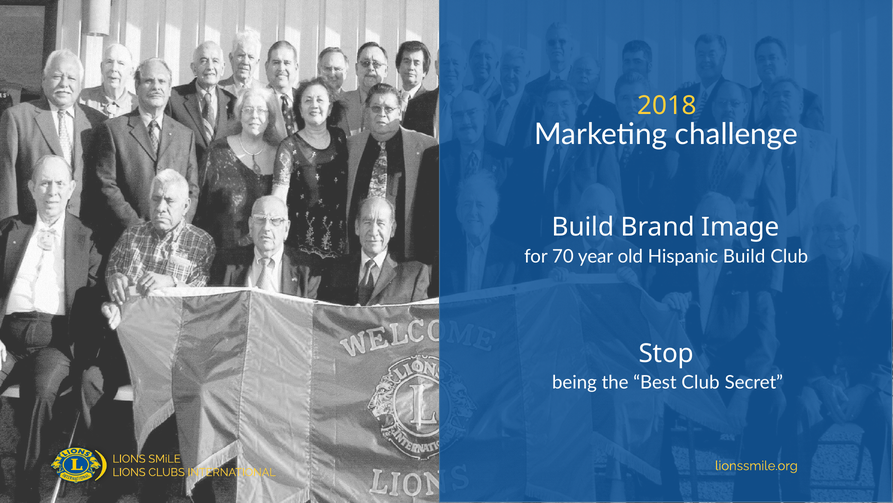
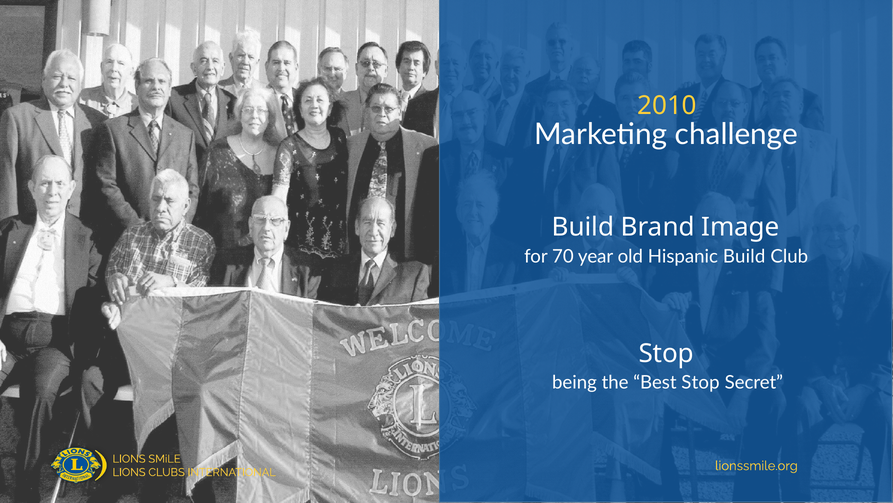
2018: 2018 -> 2010 (667, 105)
Best Club: Club -> Stop (701, 382)
